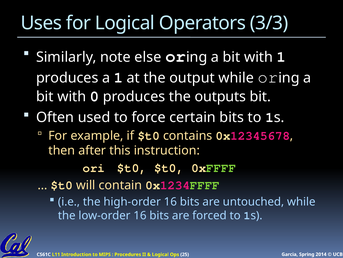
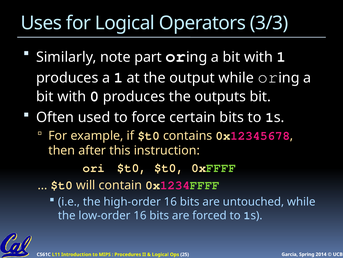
else: else -> part (148, 57)
